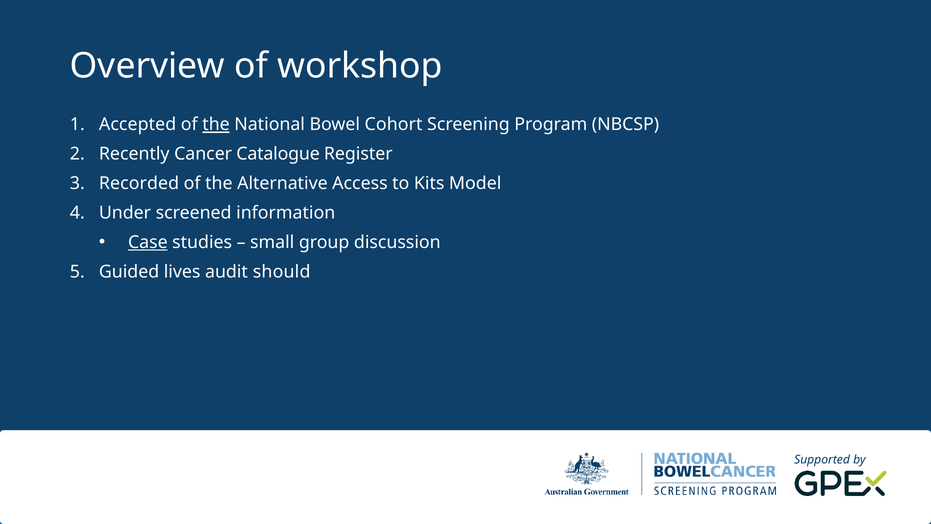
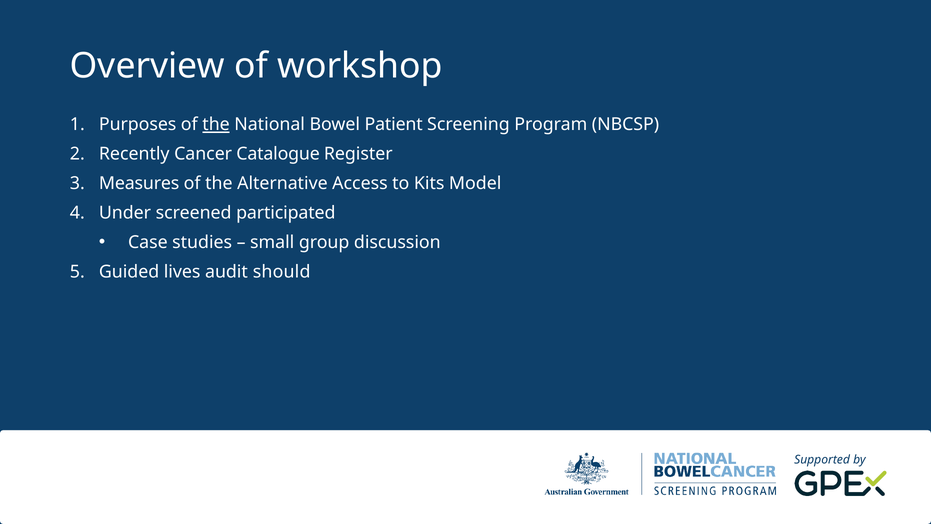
Accepted: Accepted -> Purposes (138, 125)
Cohort: Cohort -> Patient (394, 125)
Recorded: Recorded -> Measures (139, 183)
information: information -> participated (286, 213)
Case underline: present -> none (148, 242)
